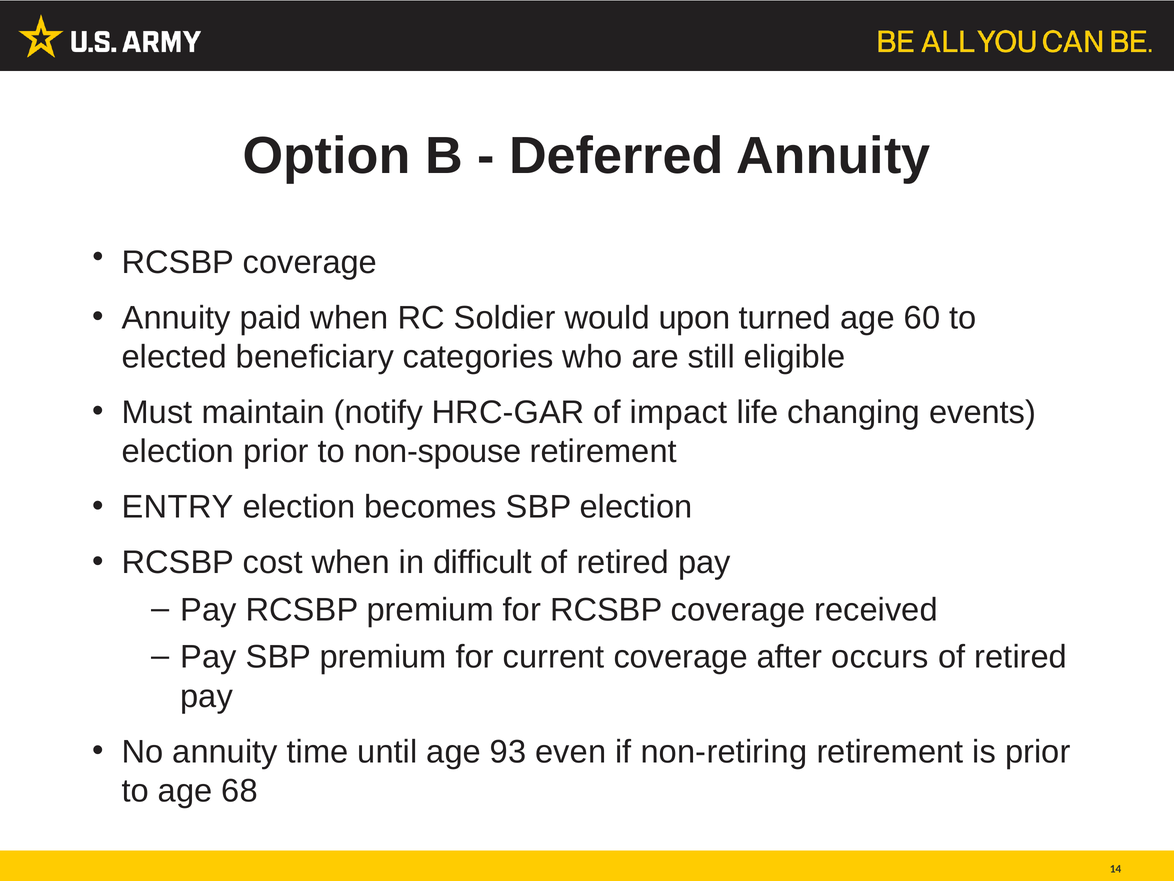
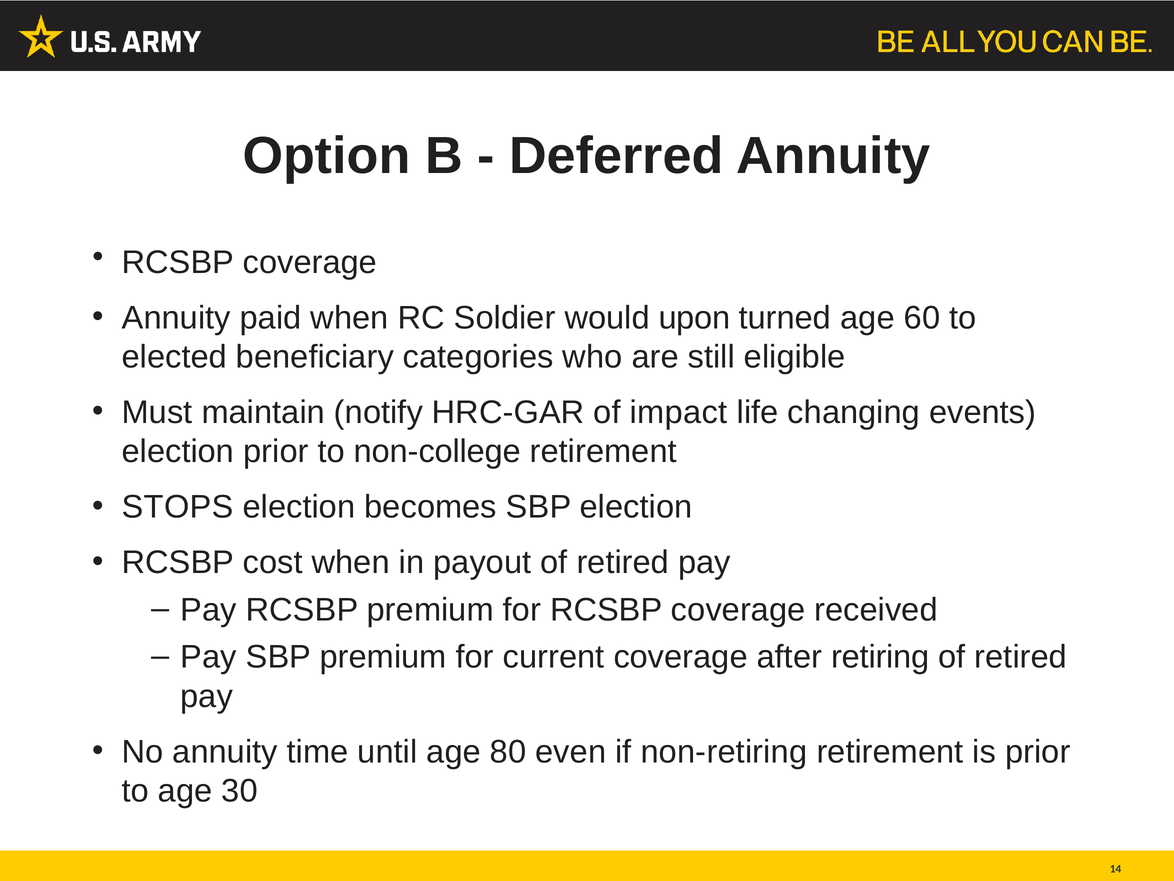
non-spouse: non-spouse -> non-college (437, 451)
ENTRY: ENTRY -> STOPS (178, 507)
difficult: difficult -> payout (482, 562)
occurs: occurs -> retiring (880, 657)
93: 93 -> 80 (508, 751)
68: 68 -> 30 (240, 791)
